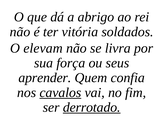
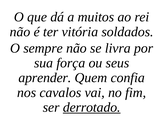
abrigo: abrigo -> muitos (96, 17)
elevam: elevam -> sempre (43, 48)
cavalos underline: present -> none (60, 92)
